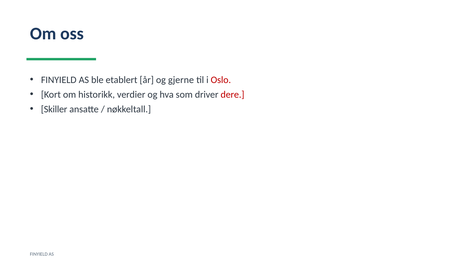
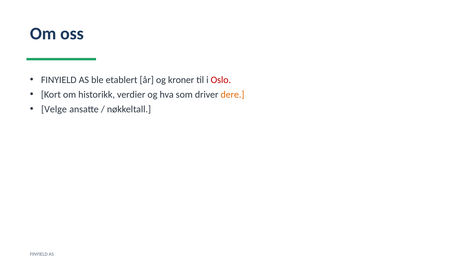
gjerne: gjerne -> kroner (181, 80)
dere colour: red -> orange (233, 95)
Skiller: Skiller -> Velge (54, 109)
